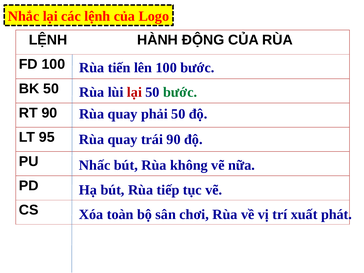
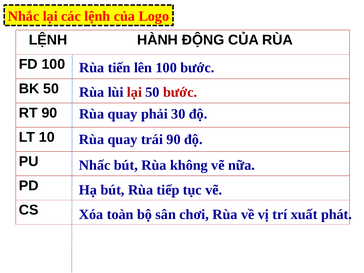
bước colour: green -> red (180, 92)
phải 50: 50 -> 30 (178, 114)
95: 95 -> 10 (47, 137)
